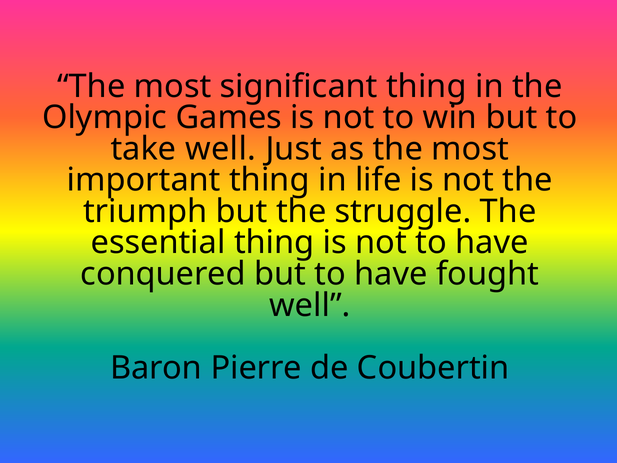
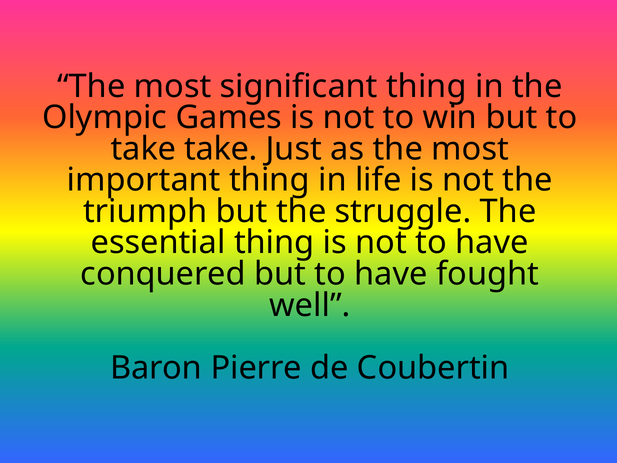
take well: well -> take (221, 149)
